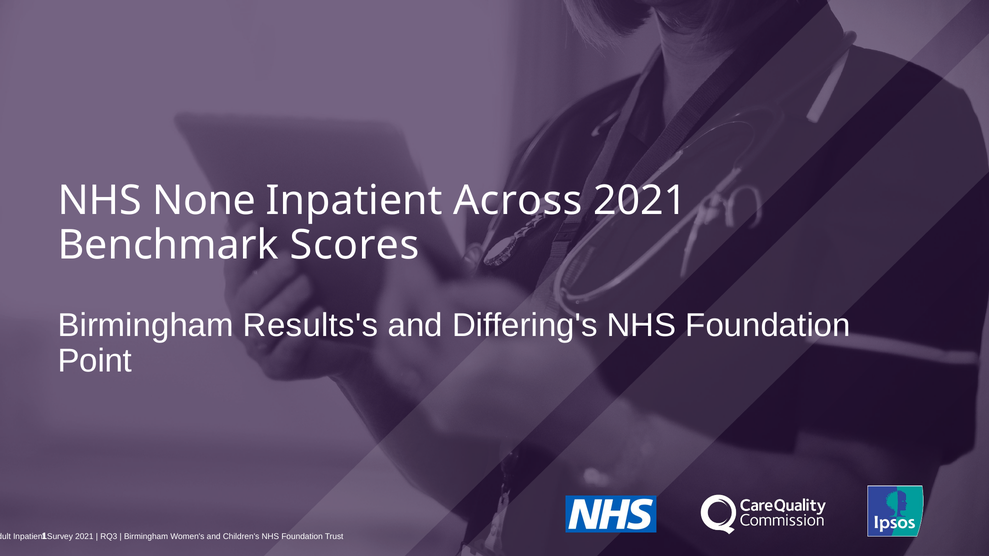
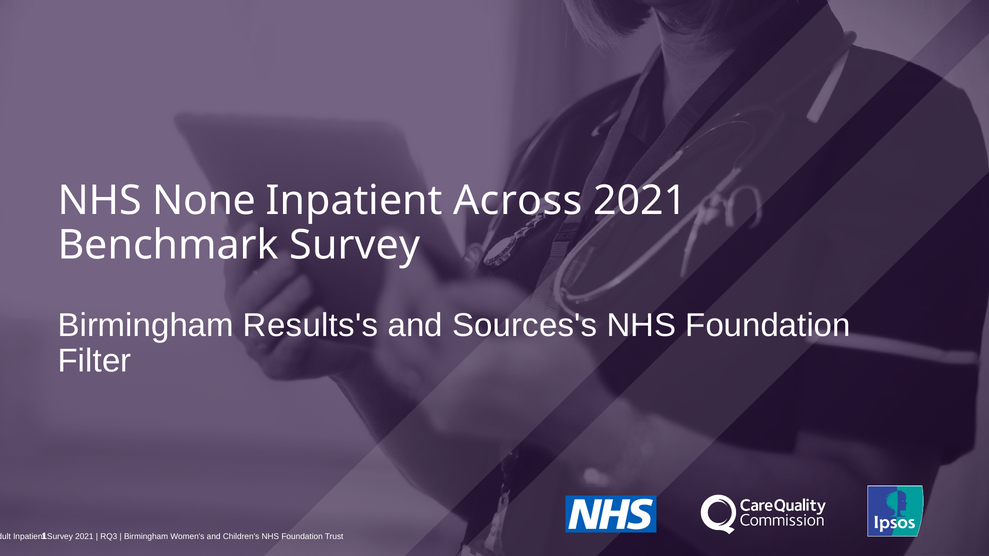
Benchmark Scores: Scores -> Survey (355, 245)
Differing's: Differing's -> Sources's (525, 326)
Point: Point -> Filter (95, 361)
